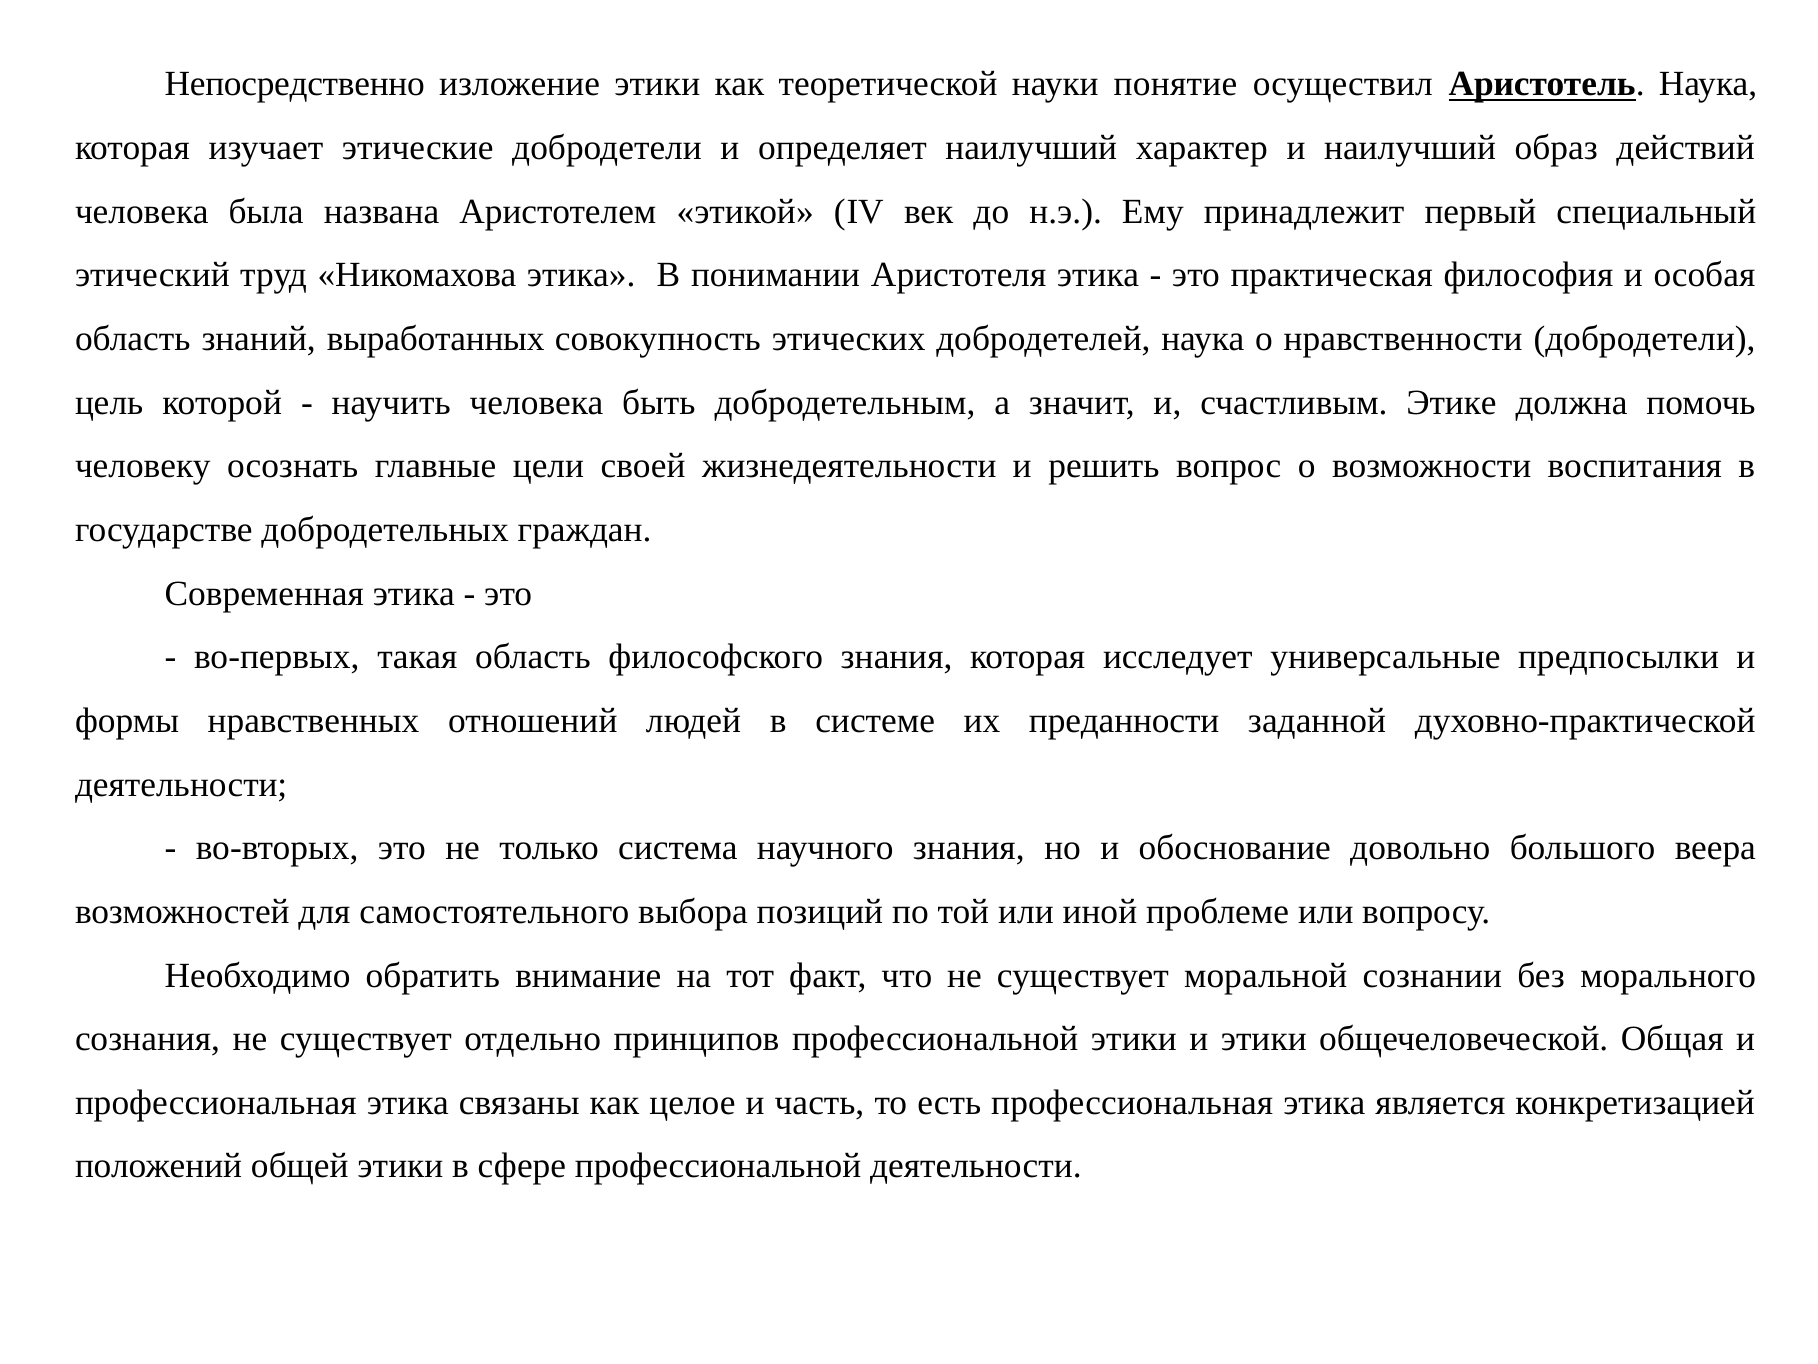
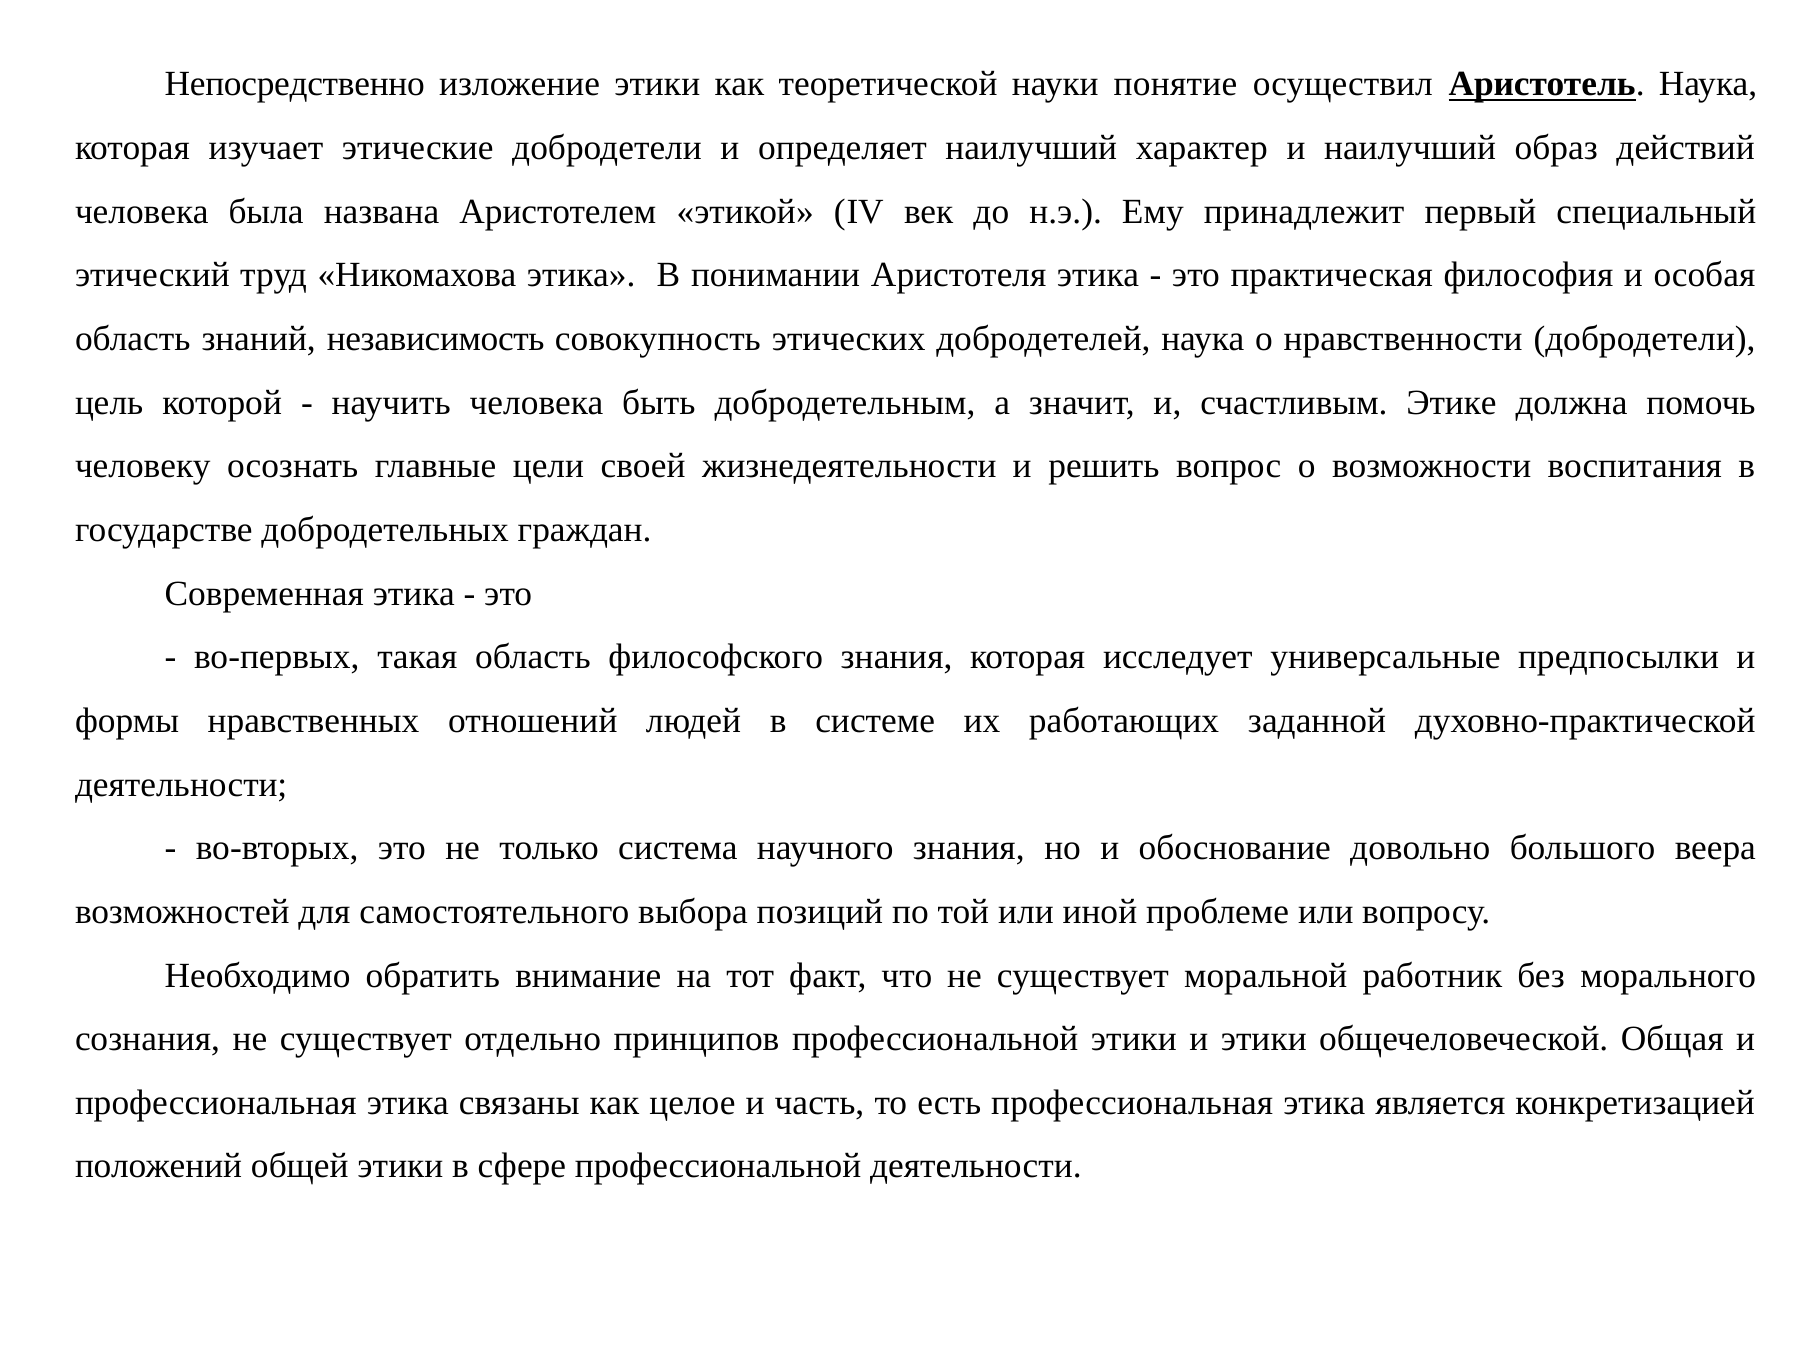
выработанных: выработанных -> независимость (436, 339)
преданности: преданности -> работающих (1124, 720)
сознании: сознании -> работник (1432, 975)
